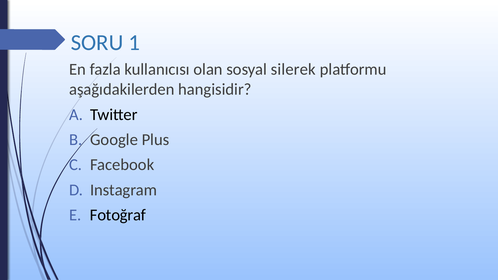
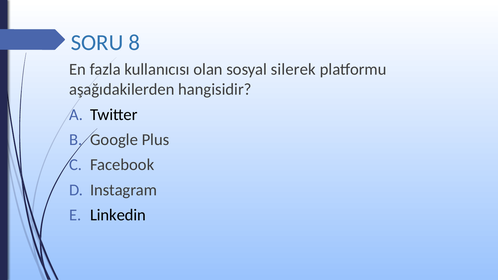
1: 1 -> 8 (134, 43)
Fotoğraf: Fotoğraf -> Linkedin (118, 215)
